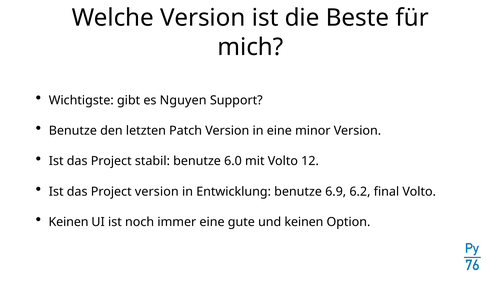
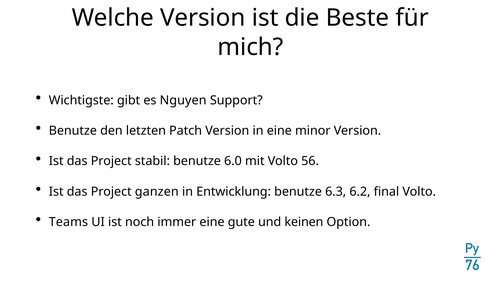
12: 12 -> 56 (310, 161)
Project version: version -> ganzen (157, 192)
6.9: 6.9 -> 6.3 (336, 192)
Keinen: Keinen -> Teams (68, 222)
